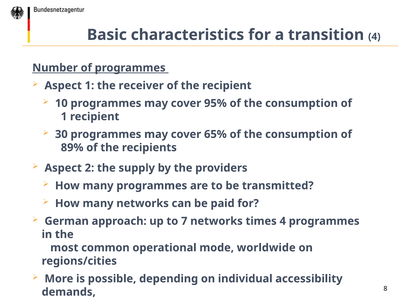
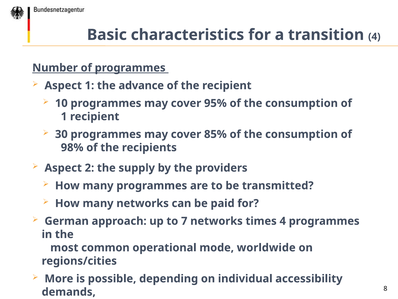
receiver: receiver -> advance (141, 85)
65%: 65% -> 85% (215, 134)
89%: 89% -> 98% (72, 147)
